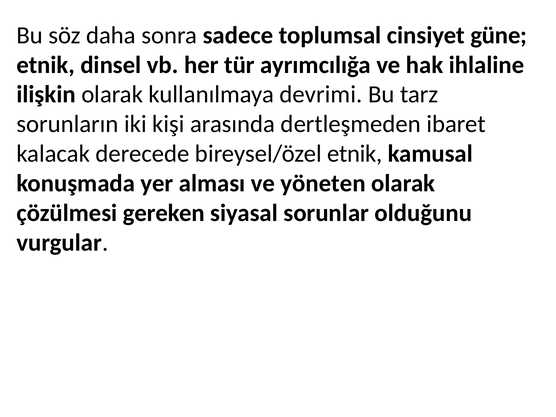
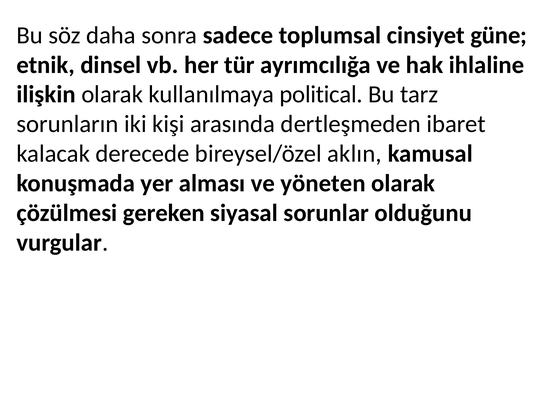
devrimi: devrimi -> political (321, 95)
bireysel/özel etnik: etnik -> aklın (354, 154)
